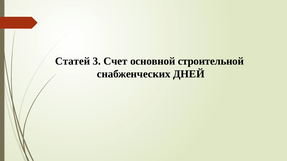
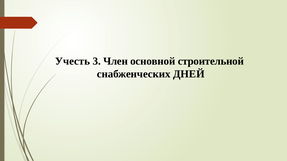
Статей: Статей -> Учесть (73, 61)
Счет: Счет -> Член (116, 61)
